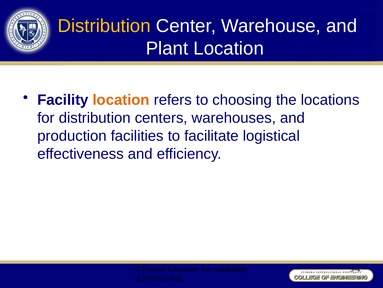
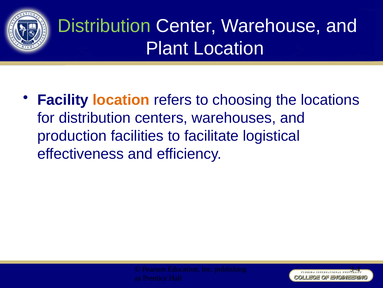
Distribution colour: yellow -> light green (104, 26)
